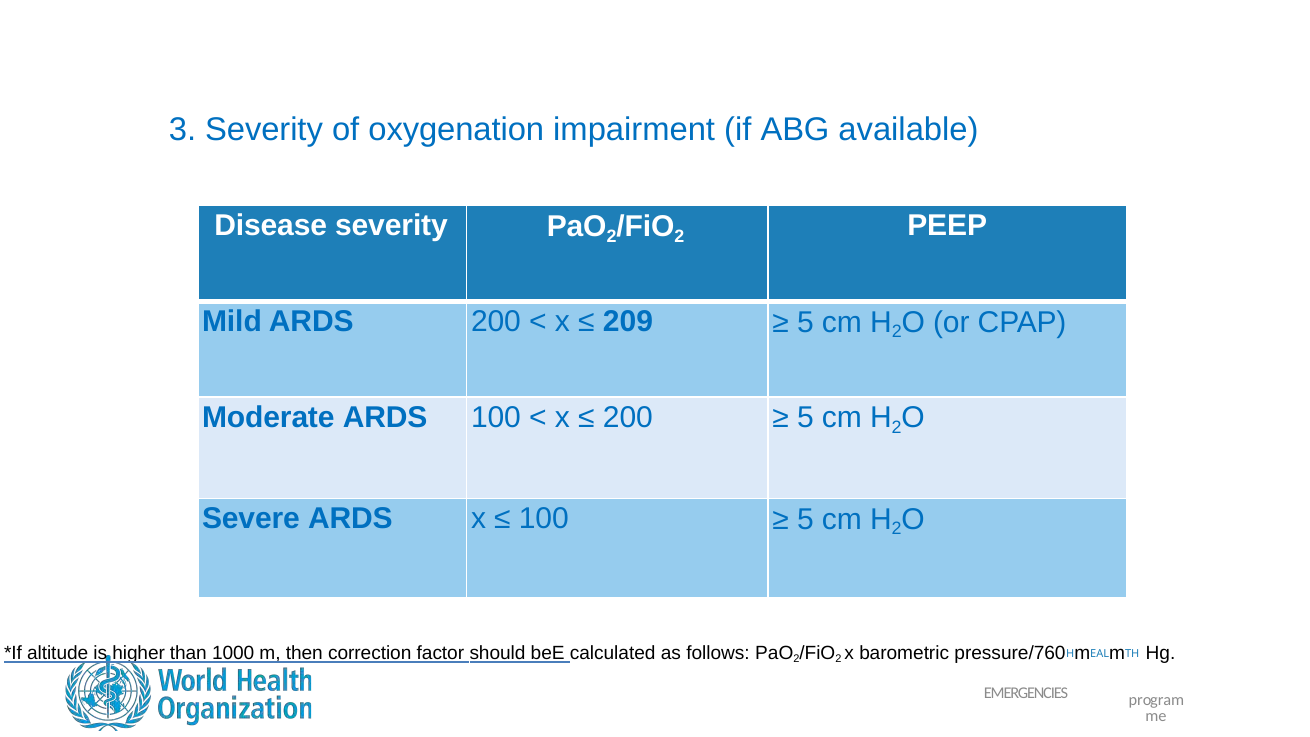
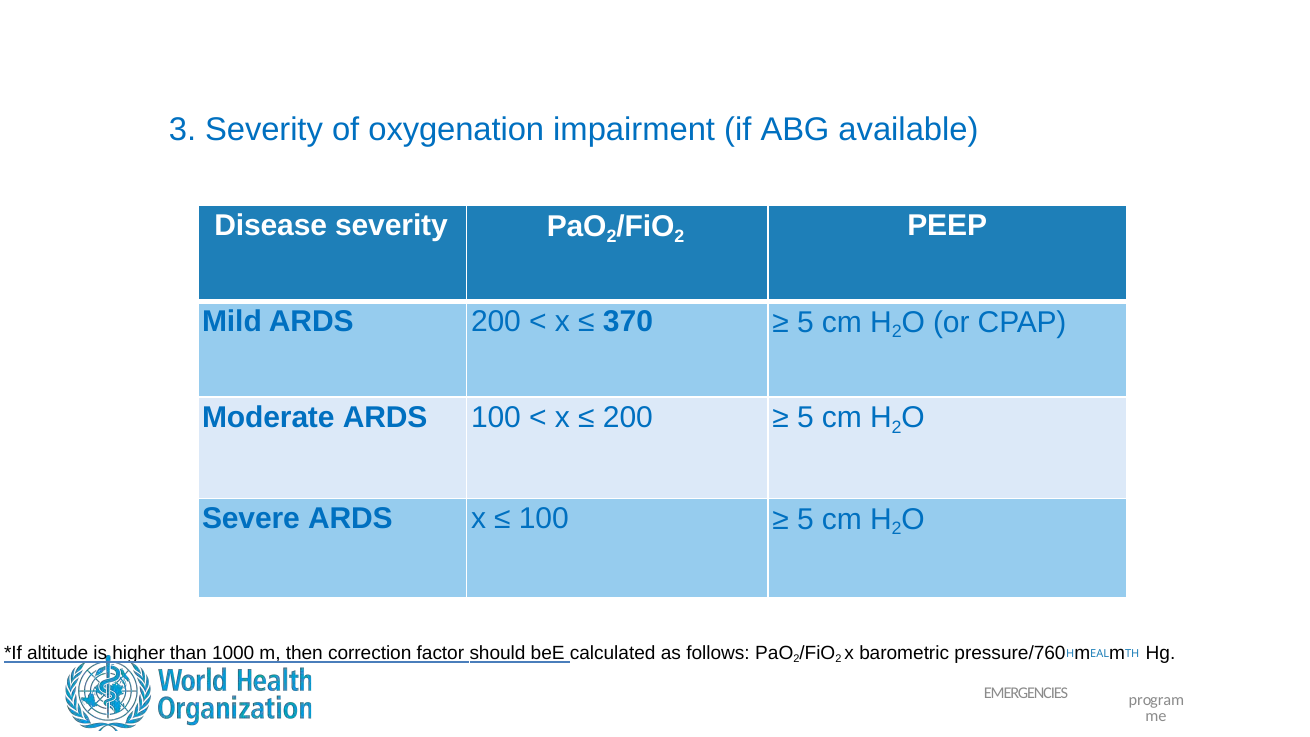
209: 209 -> 370 (628, 322)
